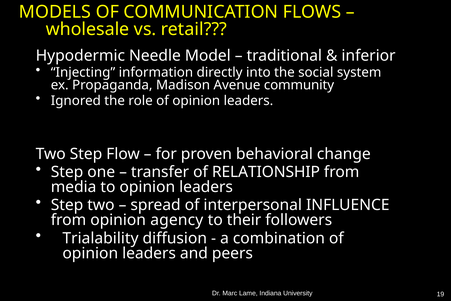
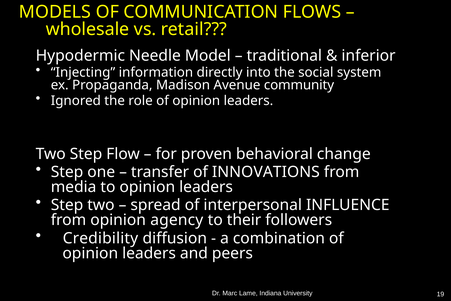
RELATIONSHIP: RELATIONSHIP -> INNOVATIONS (266, 172)
Trialability: Trialability -> Credibility (100, 238)
